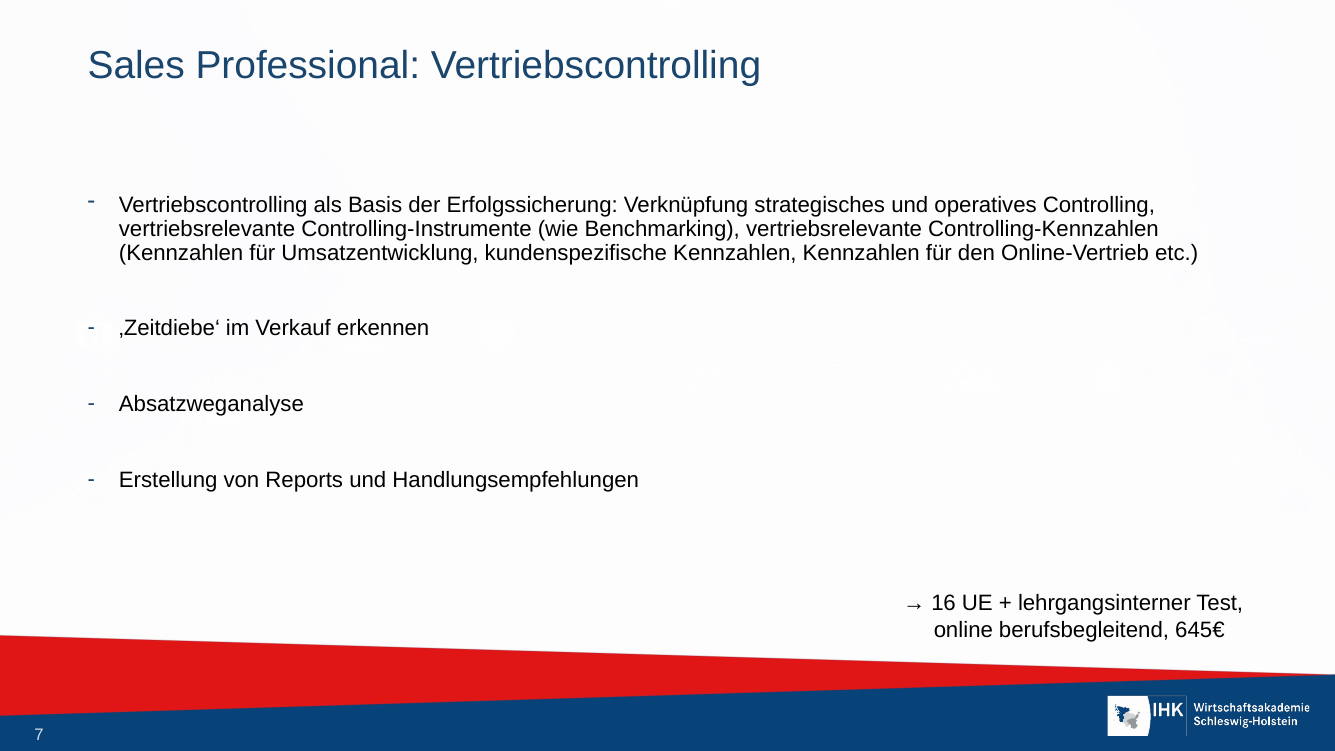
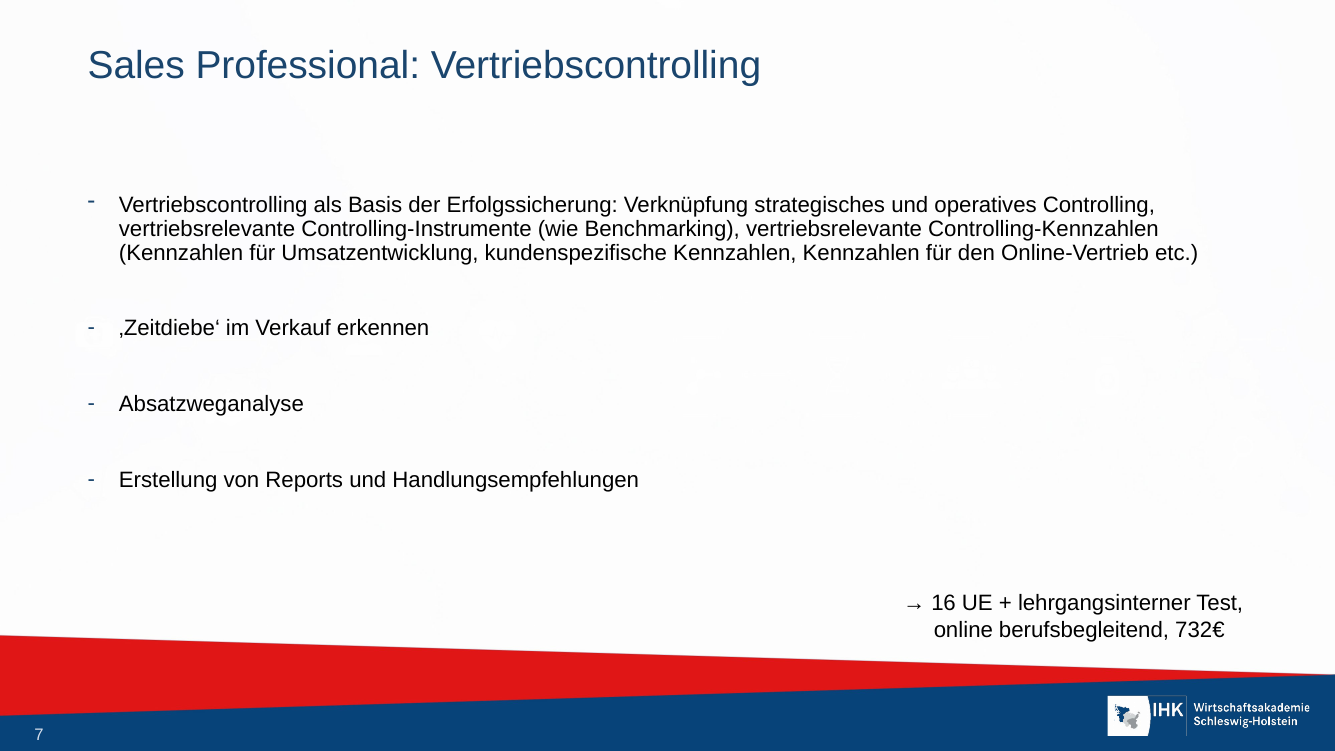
645€: 645€ -> 732€ (1200, 630)
